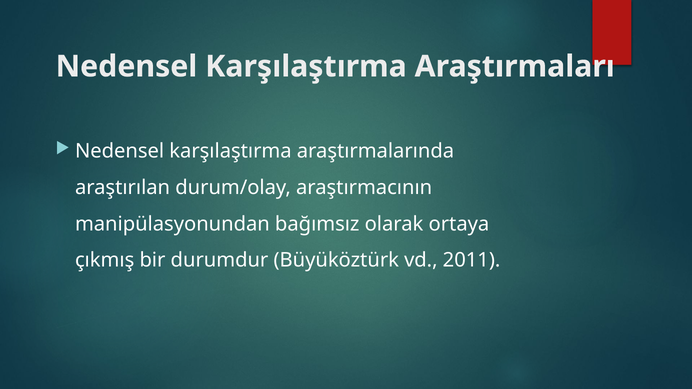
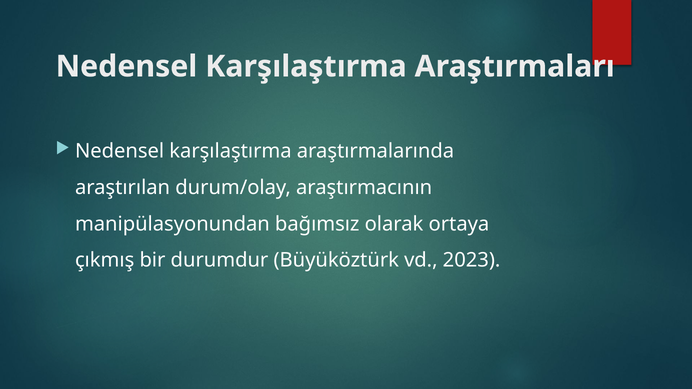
2011: 2011 -> 2023 (472, 260)
